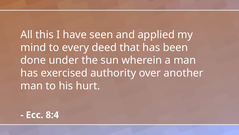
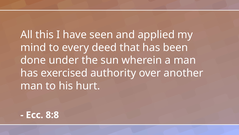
8:4: 8:4 -> 8:8 (52, 115)
